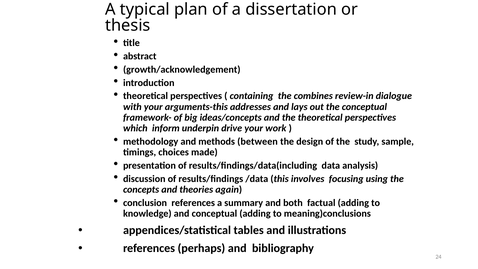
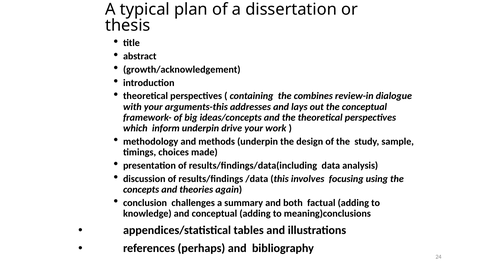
methods between: between -> underpin (258, 141)
conclusion references: references -> challenges (193, 203)
